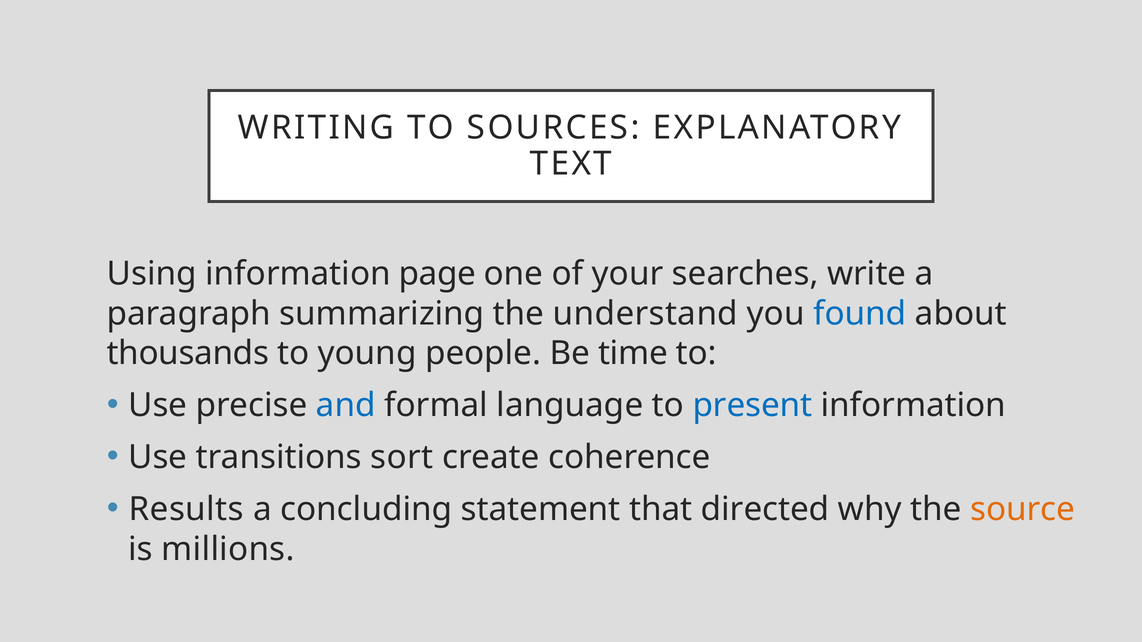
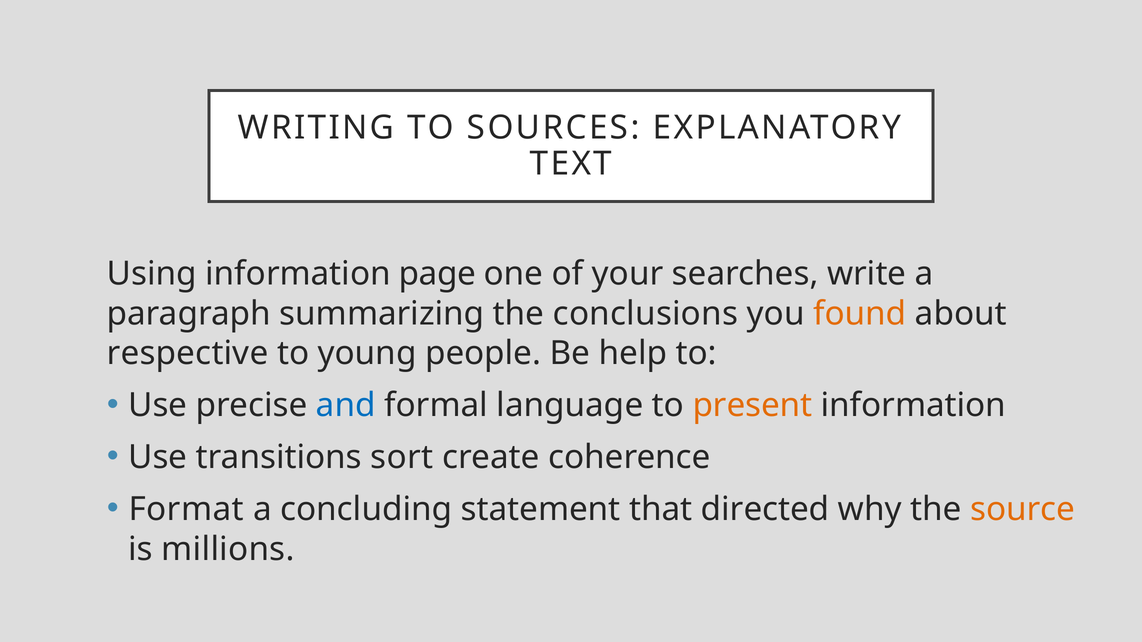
understand: understand -> conclusions (645, 314)
found colour: blue -> orange (860, 314)
thousands: thousands -> respective (188, 354)
time: time -> help (633, 354)
present colour: blue -> orange (752, 406)
Results: Results -> Format (186, 509)
